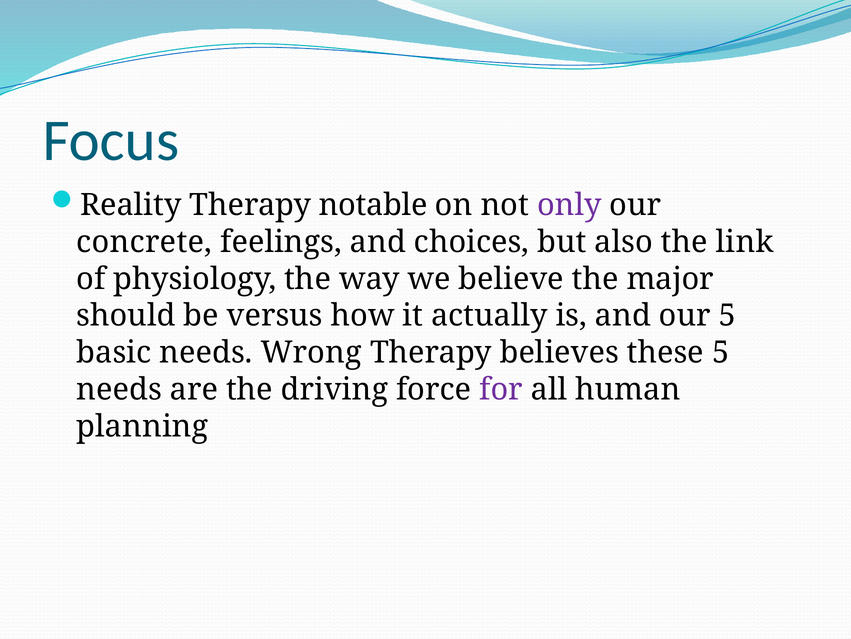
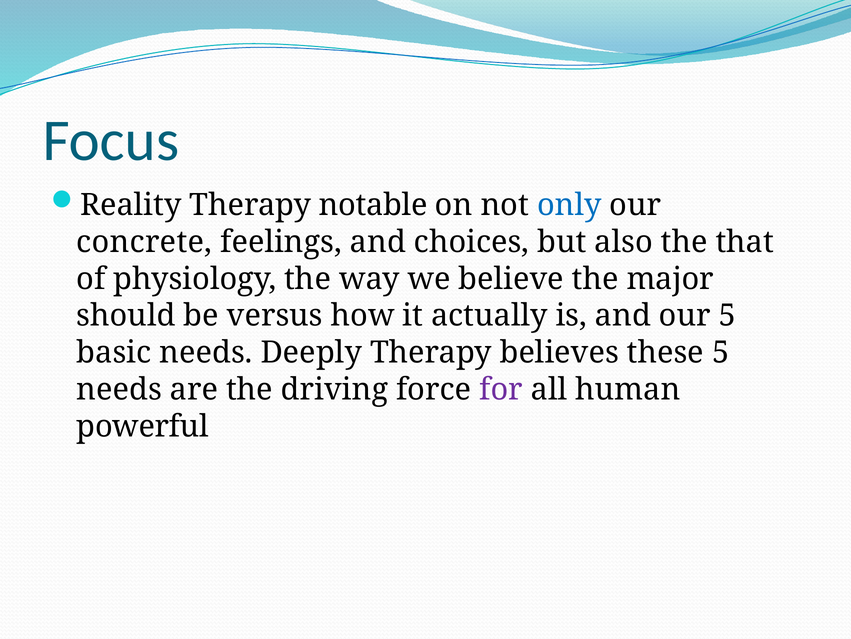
only colour: purple -> blue (569, 205)
link: link -> that (745, 242)
Wrong: Wrong -> Deeply (311, 352)
planning: planning -> powerful (143, 426)
